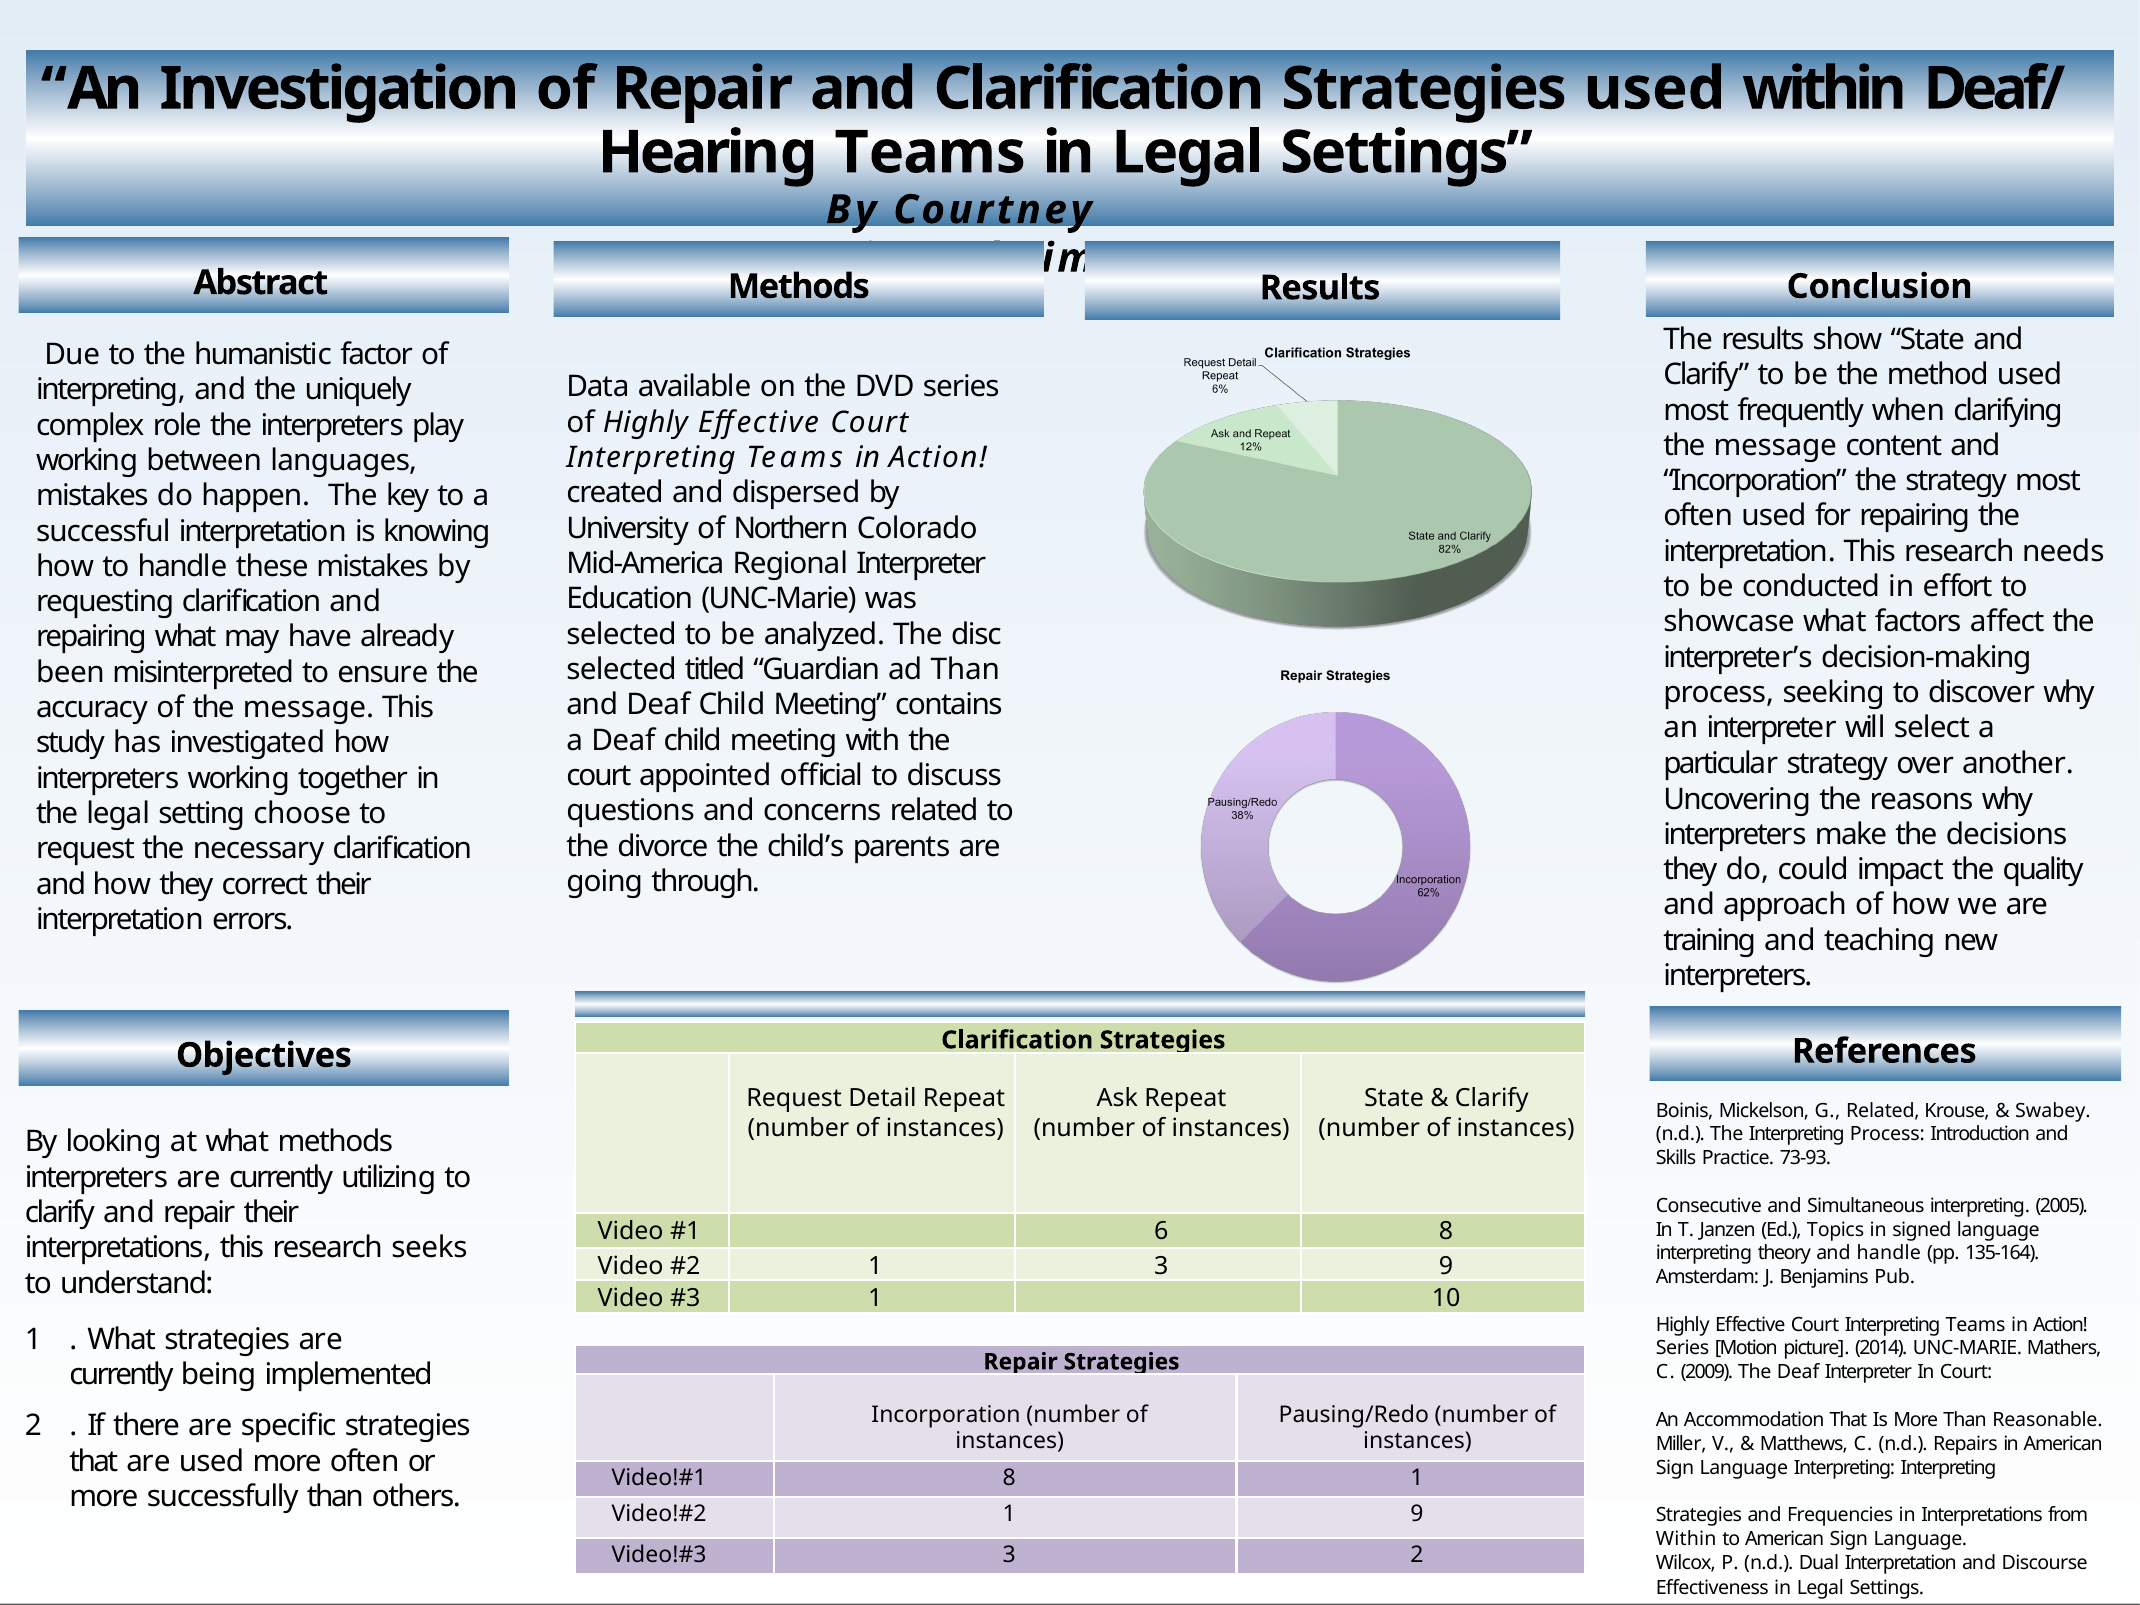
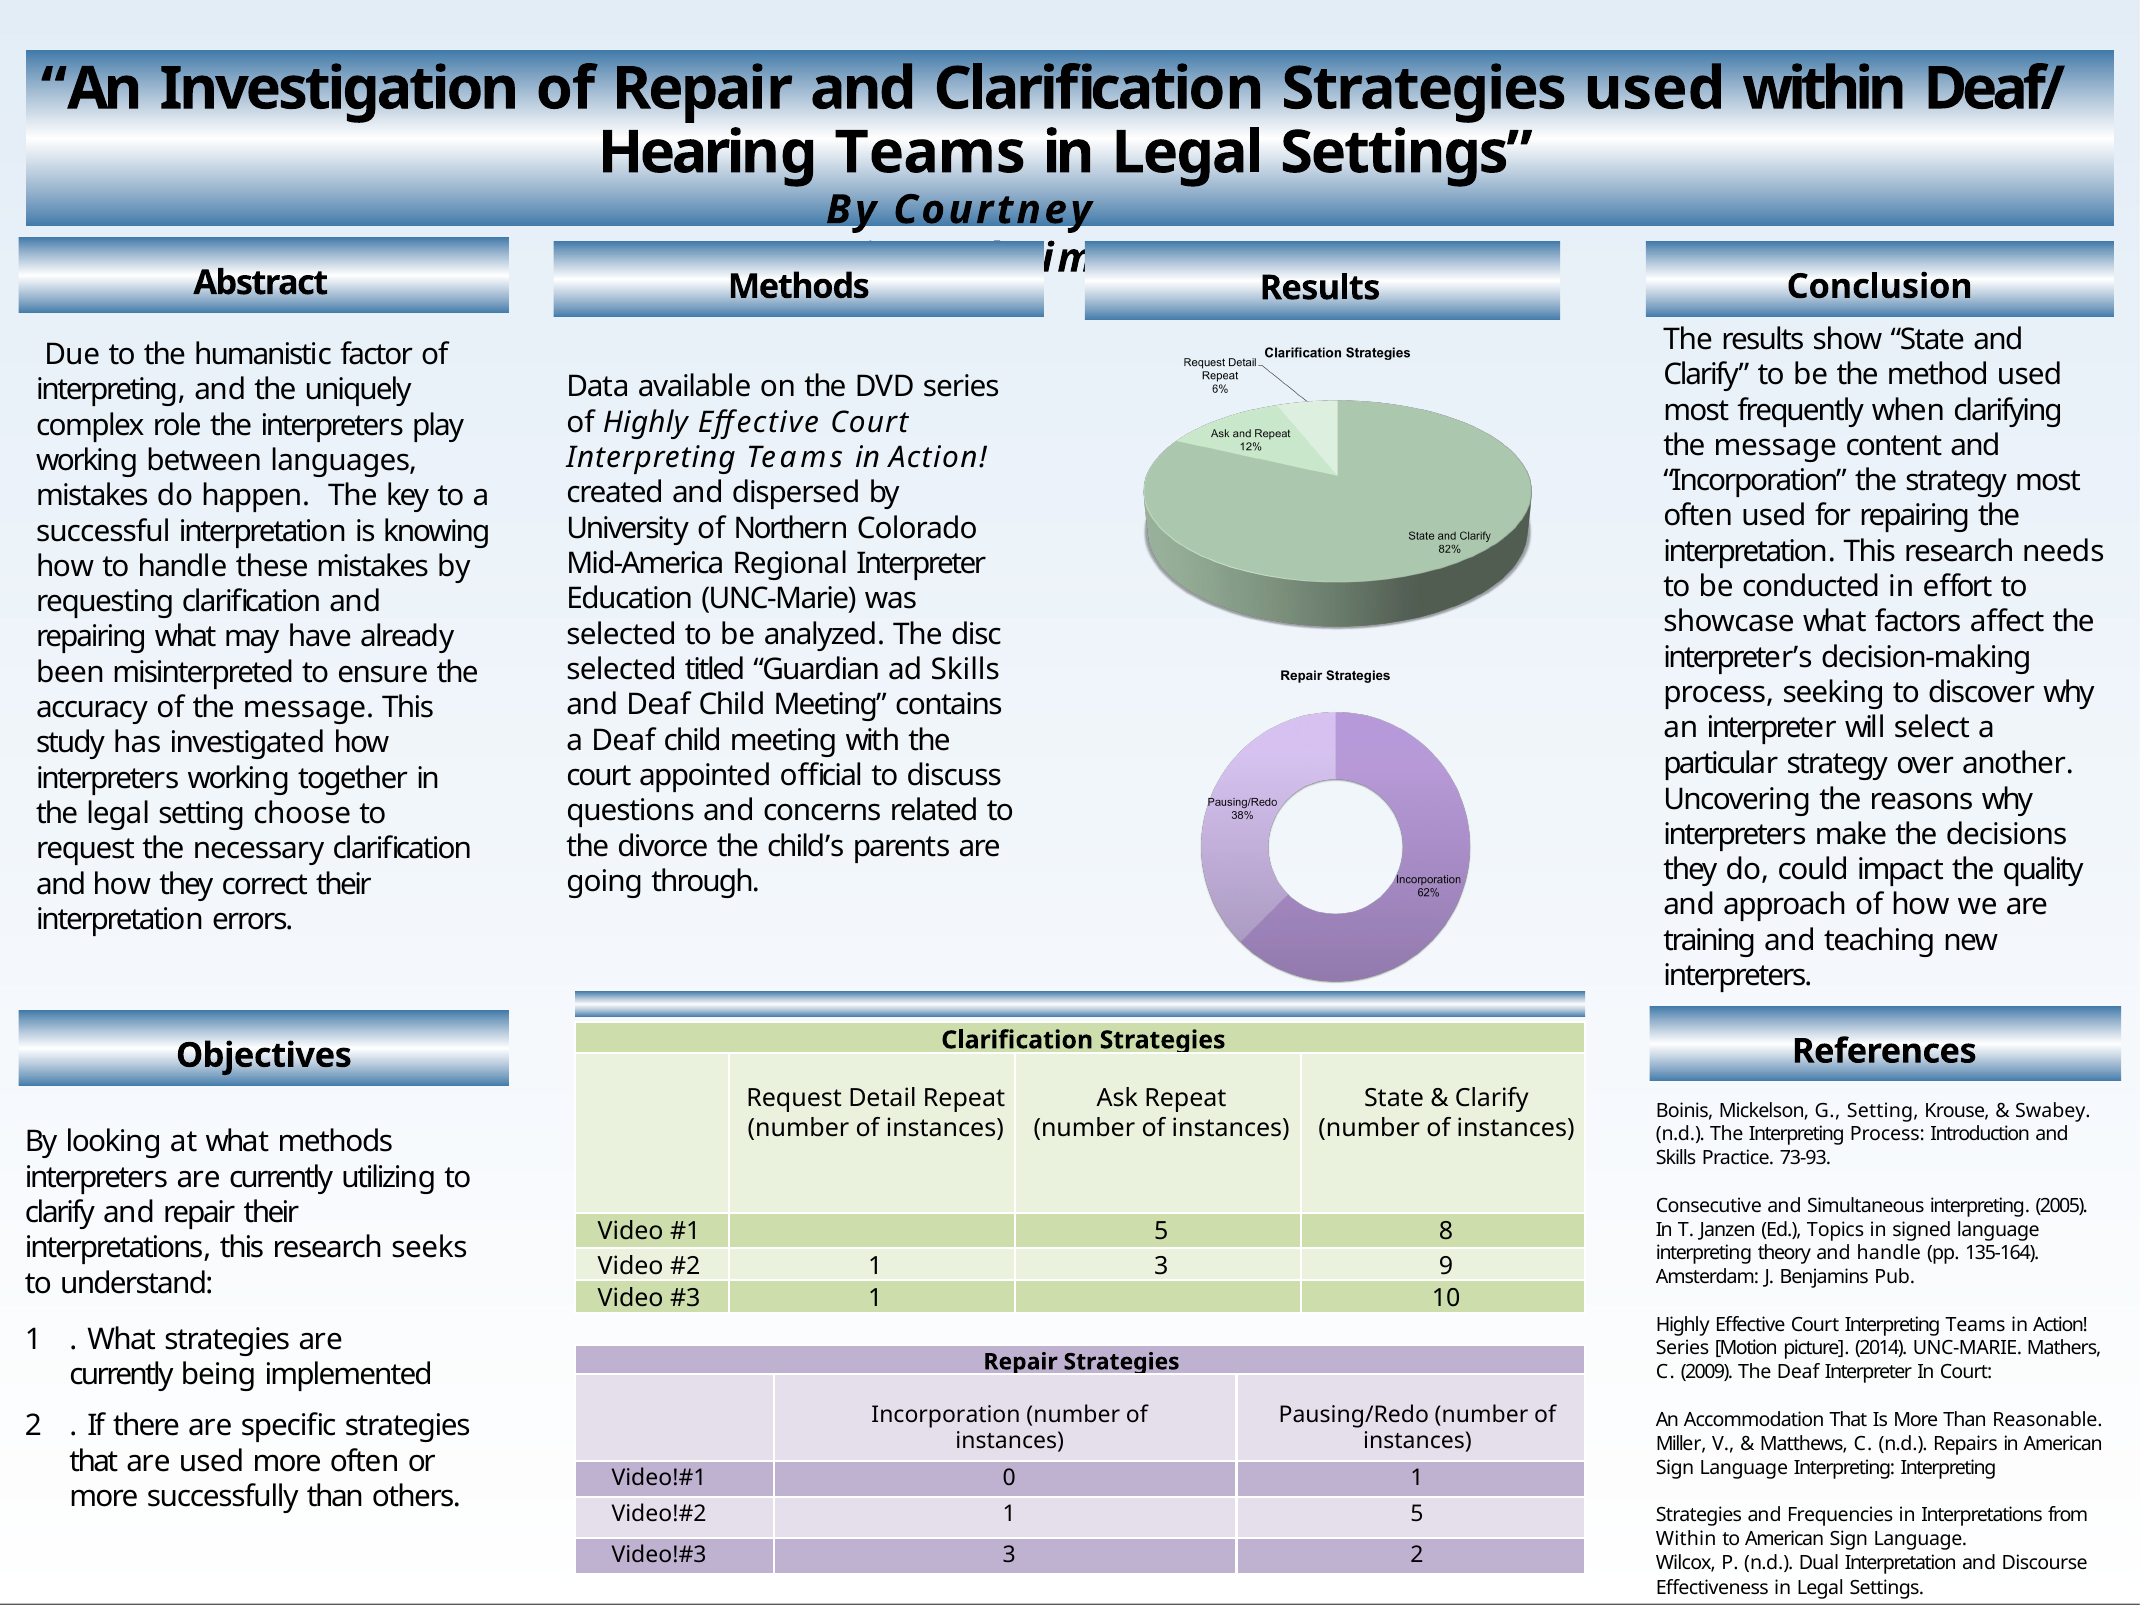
ad Than: Than -> Skills (965, 670)
G Related: Related -> Setting (1883, 1111)
6: 6 -> 5 (1161, 1231)
8: 8 -> 0 (1009, 1478)
1 9: 9 -> 5 (1417, 1514)
